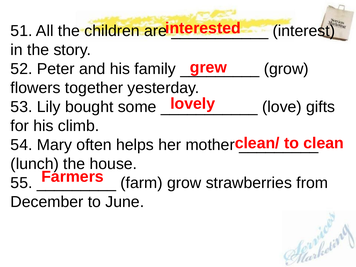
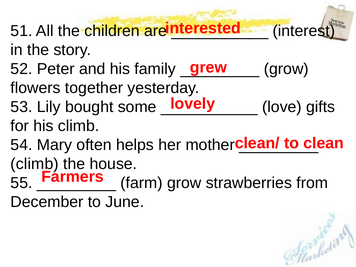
lunch: lunch -> climb (35, 164)
